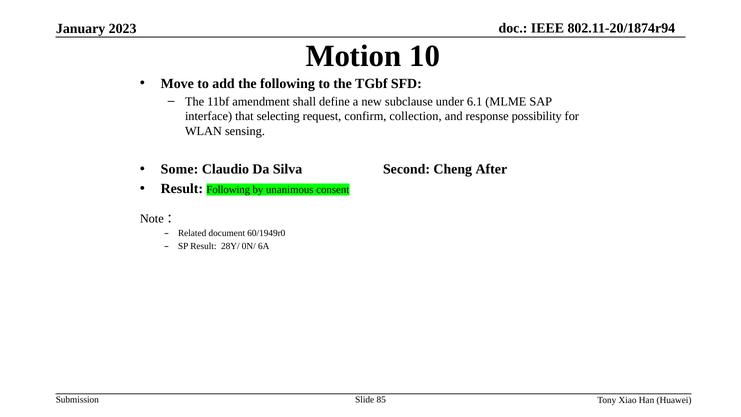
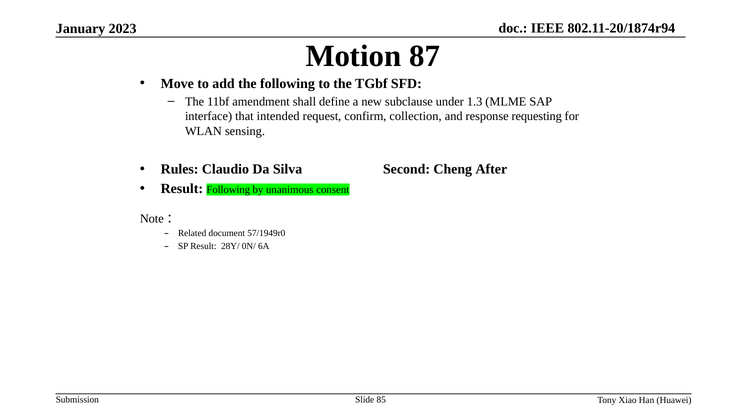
10: 10 -> 87 (425, 56)
6.1: 6.1 -> 1.3 (475, 102)
selecting: selecting -> intended (278, 116)
possibility: possibility -> requesting (537, 116)
Some: Some -> Rules (180, 169)
60/1949r0: 60/1949r0 -> 57/1949r0 (266, 233)
